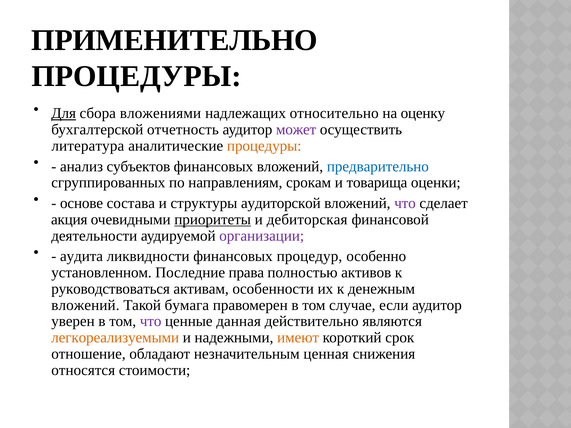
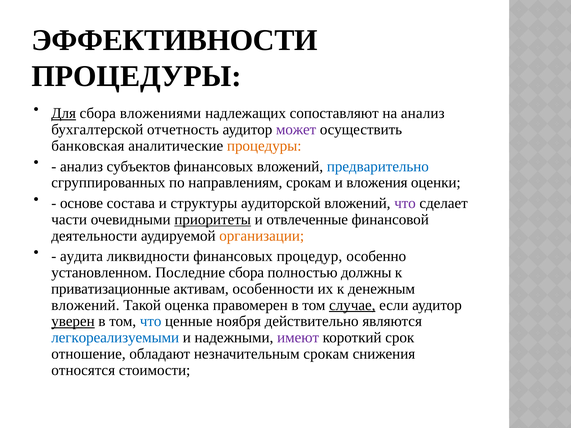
ПРИМЕНИТЕЛЬНО: ПРИМЕНИТЕЛЬНО -> ЭФФЕКТИВНОСТИ (174, 40)
относительно: относительно -> сопоставляют (334, 113)
на оценку: оценку -> анализ (423, 113)
литература: литература -> банковская (88, 146)
товарища: товарища -> вложения (377, 183)
акция: акция -> части (69, 220)
дебиторская: дебиторская -> отвлеченные (307, 220)
организации colour: purple -> orange (262, 236)
Последние права: права -> сбора (246, 273)
активов: активов -> должны (366, 273)
руководствоваться: руководствоваться -> приватизационные (111, 289)
бумага: бумага -> оценка (187, 305)
случае underline: none -> present (352, 305)
уверен underline: none -> present (73, 322)
что colour: purple -> blue (151, 322)
данная: данная -> ноября (239, 322)
легкореализуемыми colour: orange -> blue (115, 338)
имеют colour: orange -> purple (298, 338)
незначительным ценная: ценная -> срокам (326, 354)
